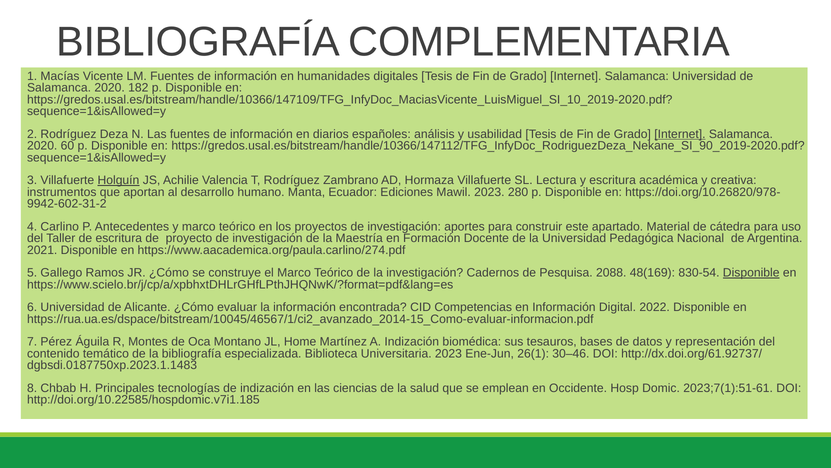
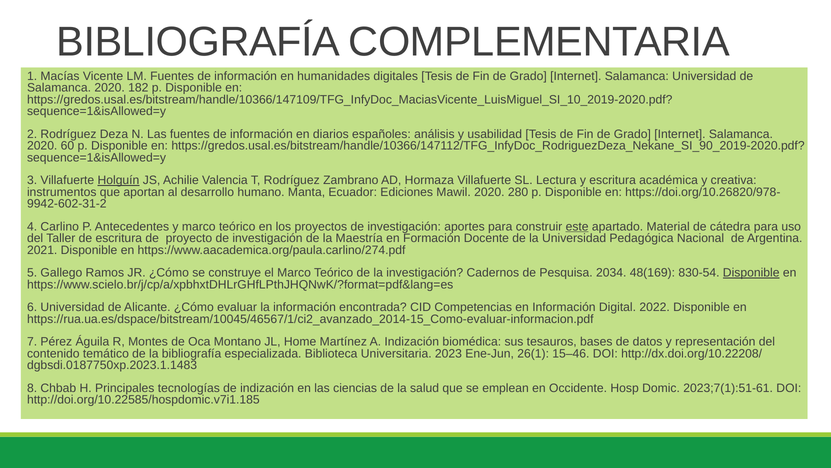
Internet underline: present -> none (680, 134)
Mawil 2023: 2023 -> 2020 (489, 192)
este underline: none -> present (577, 226)
2088: 2088 -> 2034 (611, 273)
30–46: 30–46 -> 15–46 (571, 353)
http://dx.doi.org/61.92737/: http://dx.doi.org/61.92737/ -> http://dx.doi.org/10.22208/ (692, 353)
